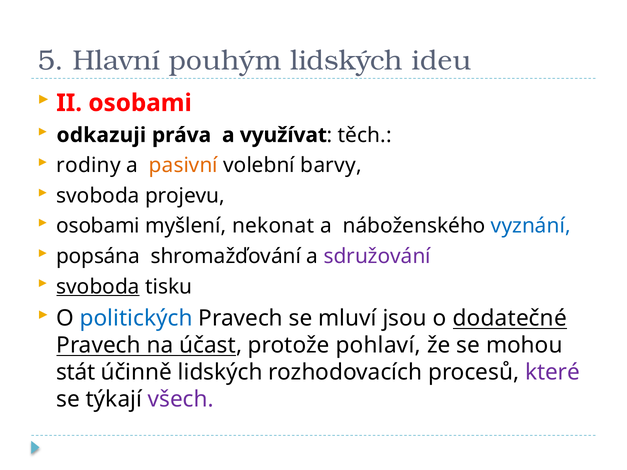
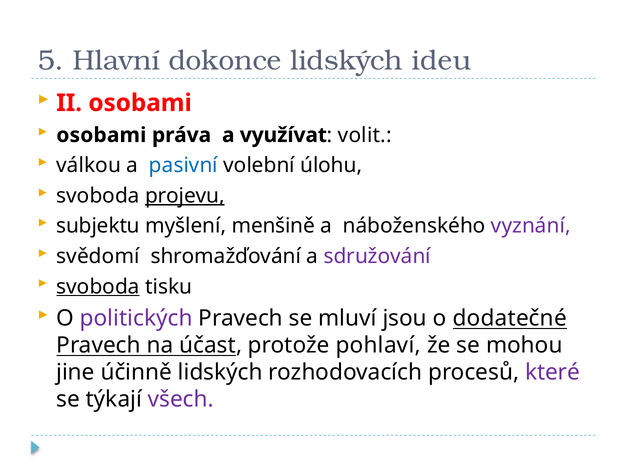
pouhým: pouhým -> dokonce (225, 60)
odkazuji: odkazuji -> osobami (101, 135)
těch: těch -> volit (365, 135)
rodiny: rodiny -> válkou (89, 166)
pasivní colour: orange -> blue (183, 166)
barvy: barvy -> úlohu (331, 166)
projevu underline: none -> present (185, 196)
osobami: osobami -> subjektu (98, 226)
nekonat: nekonat -> menšině (273, 226)
vyznání colour: blue -> purple (531, 226)
popsána: popsána -> svědomí (98, 256)
politických colour: blue -> purple (136, 318)
stát: stát -> jine (76, 373)
